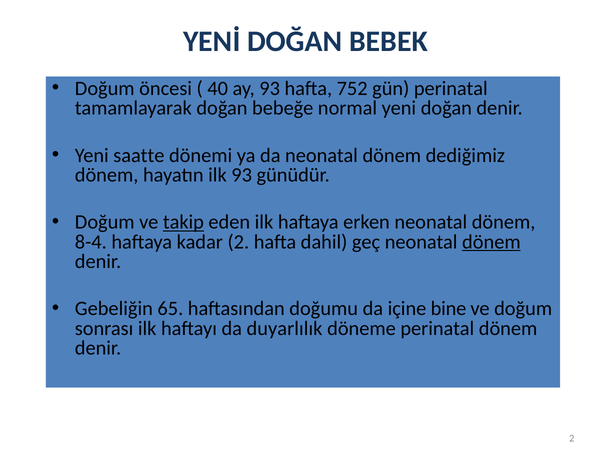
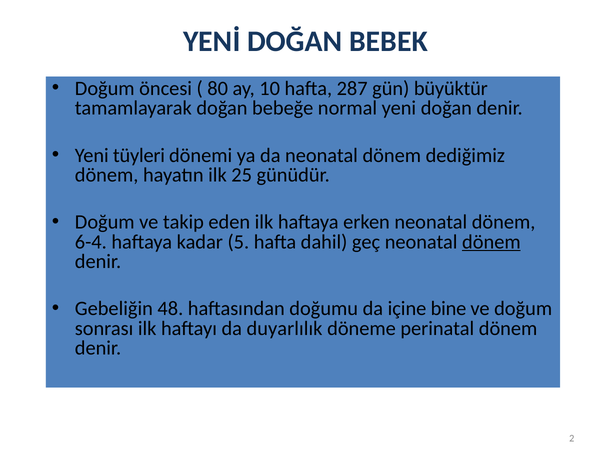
40: 40 -> 80 (218, 88)
ay 93: 93 -> 10 (270, 88)
752: 752 -> 287 (352, 88)
gün perinatal: perinatal -> büyüktür (451, 88)
saatte: saatte -> tüyleri (139, 155)
ilk 93: 93 -> 25 (242, 175)
takip underline: present -> none (183, 222)
8-4: 8-4 -> 6-4 (91, 241)
kadar 2: 2 -> 5 (238, 241)
65: 65 -> 48 (170, 308)
